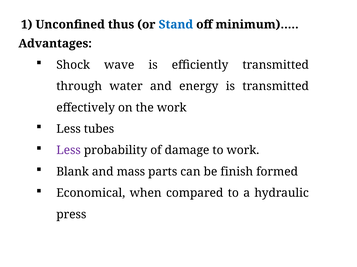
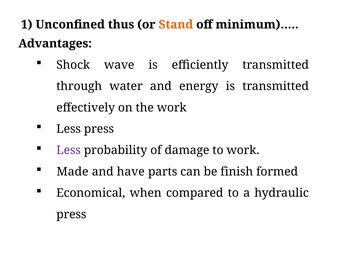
Stand colour: blue -> orange (176, 25)
Less tubes: tubes -> press (99, 129)
Blank: Blank -> Made (72, 172)
mass: mass -> have (131, 172)
